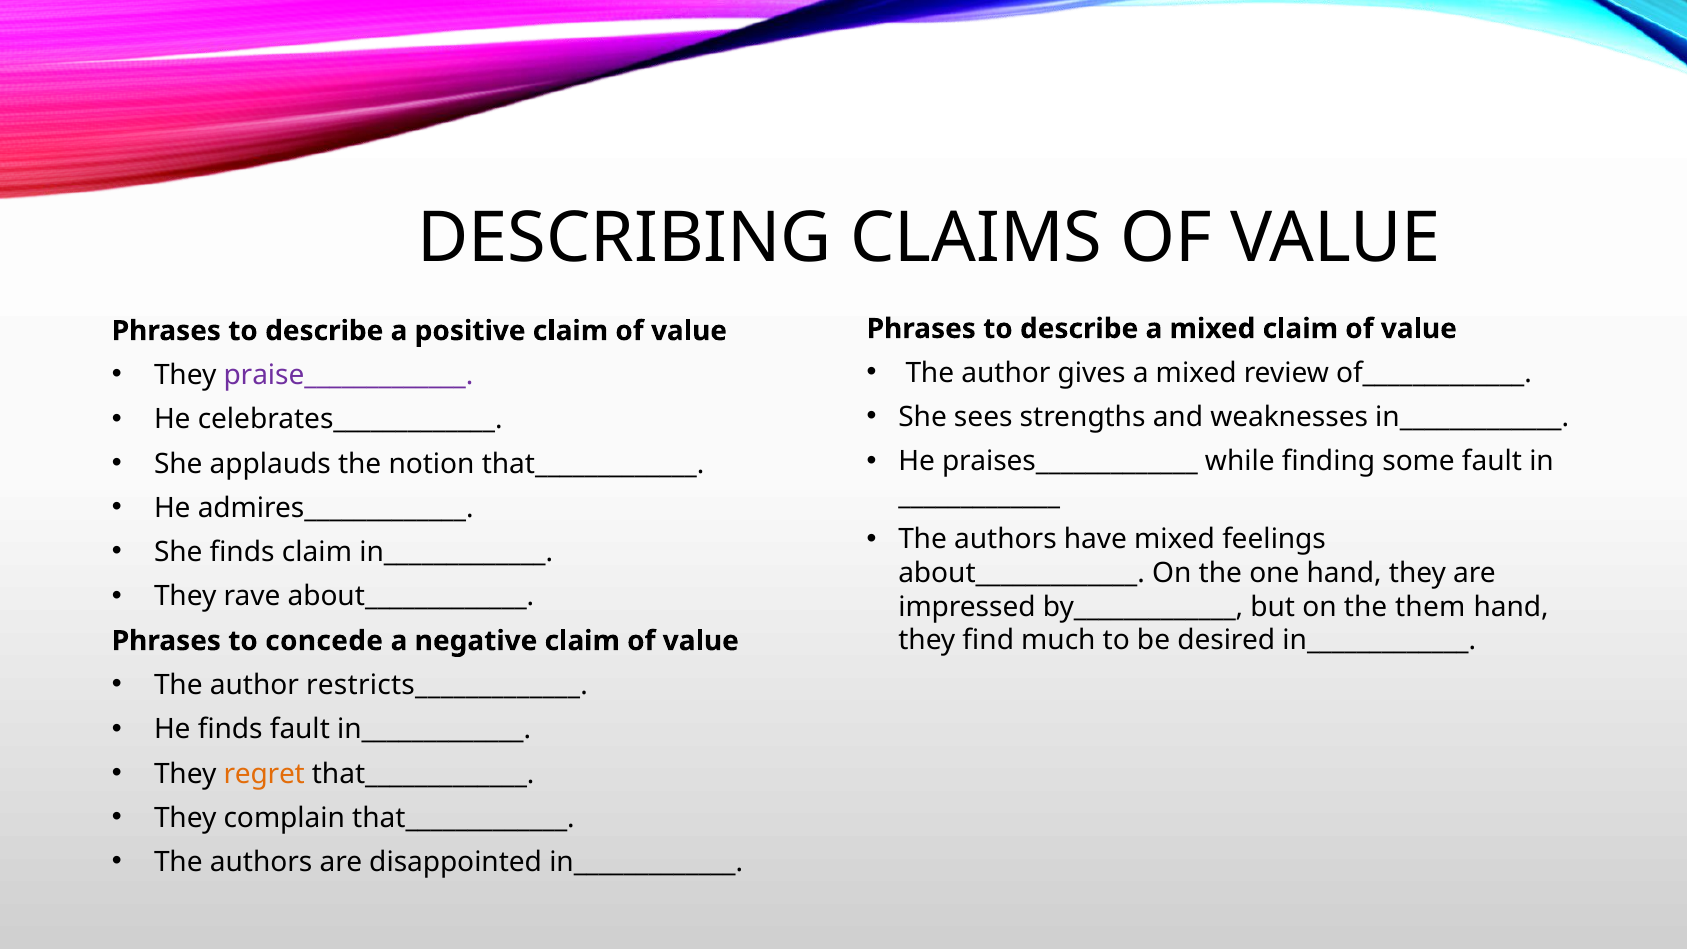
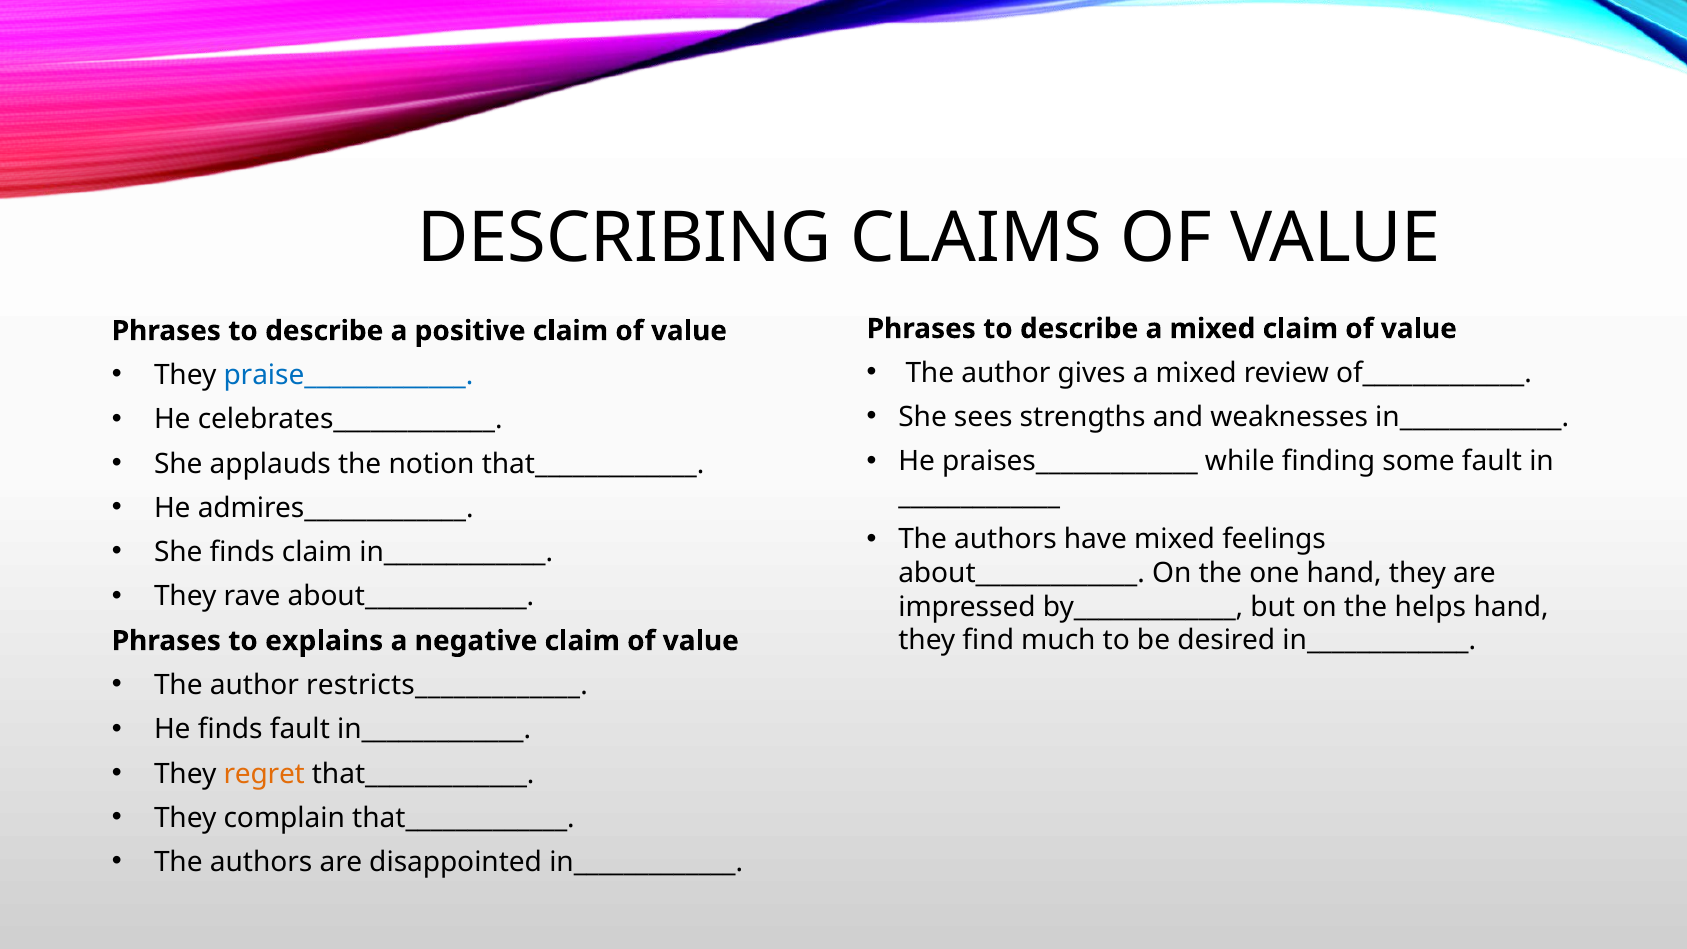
praise_____________ colour: purple -> blue (348, 375)
them: them -> helps (1430, 607)
concede: concede -> explains (324, 641)
